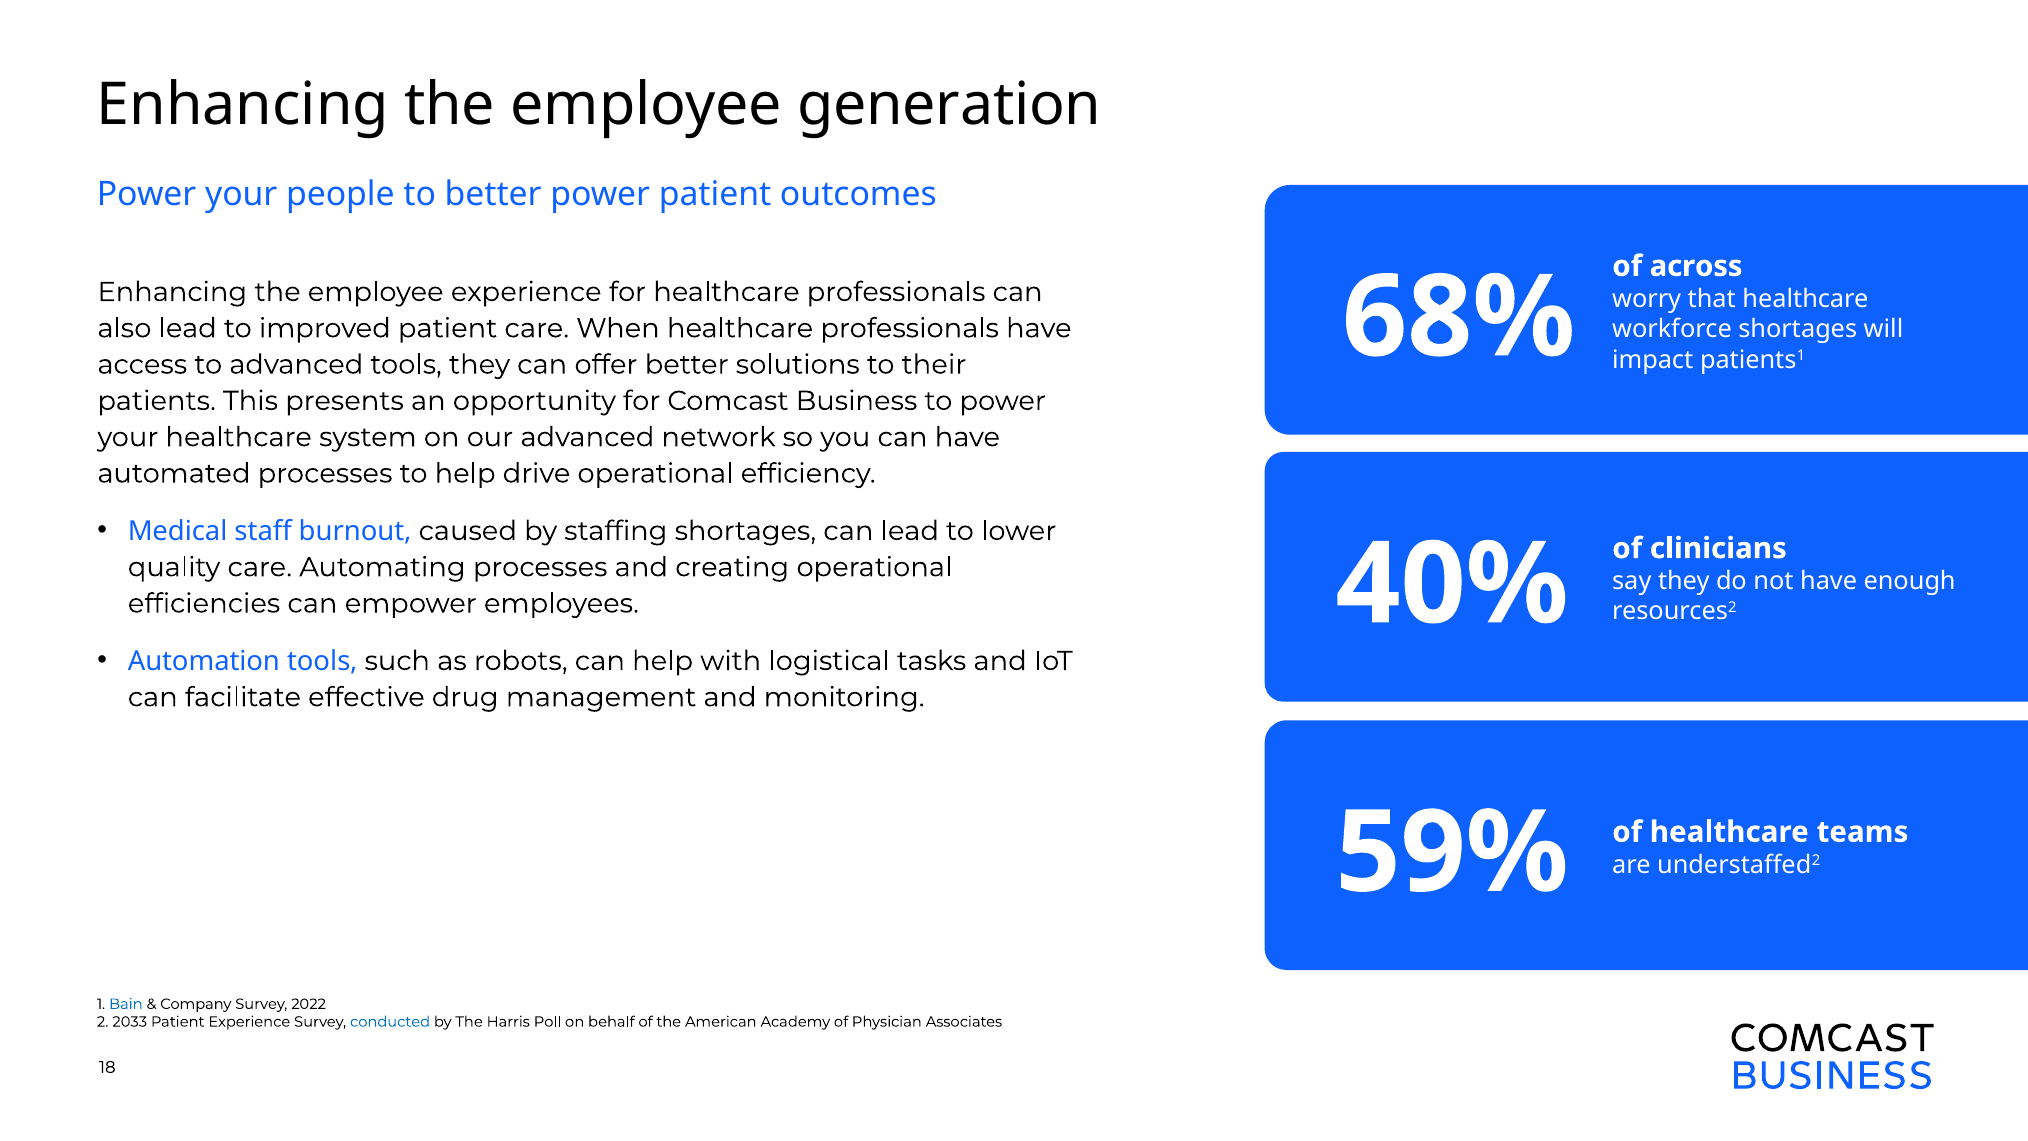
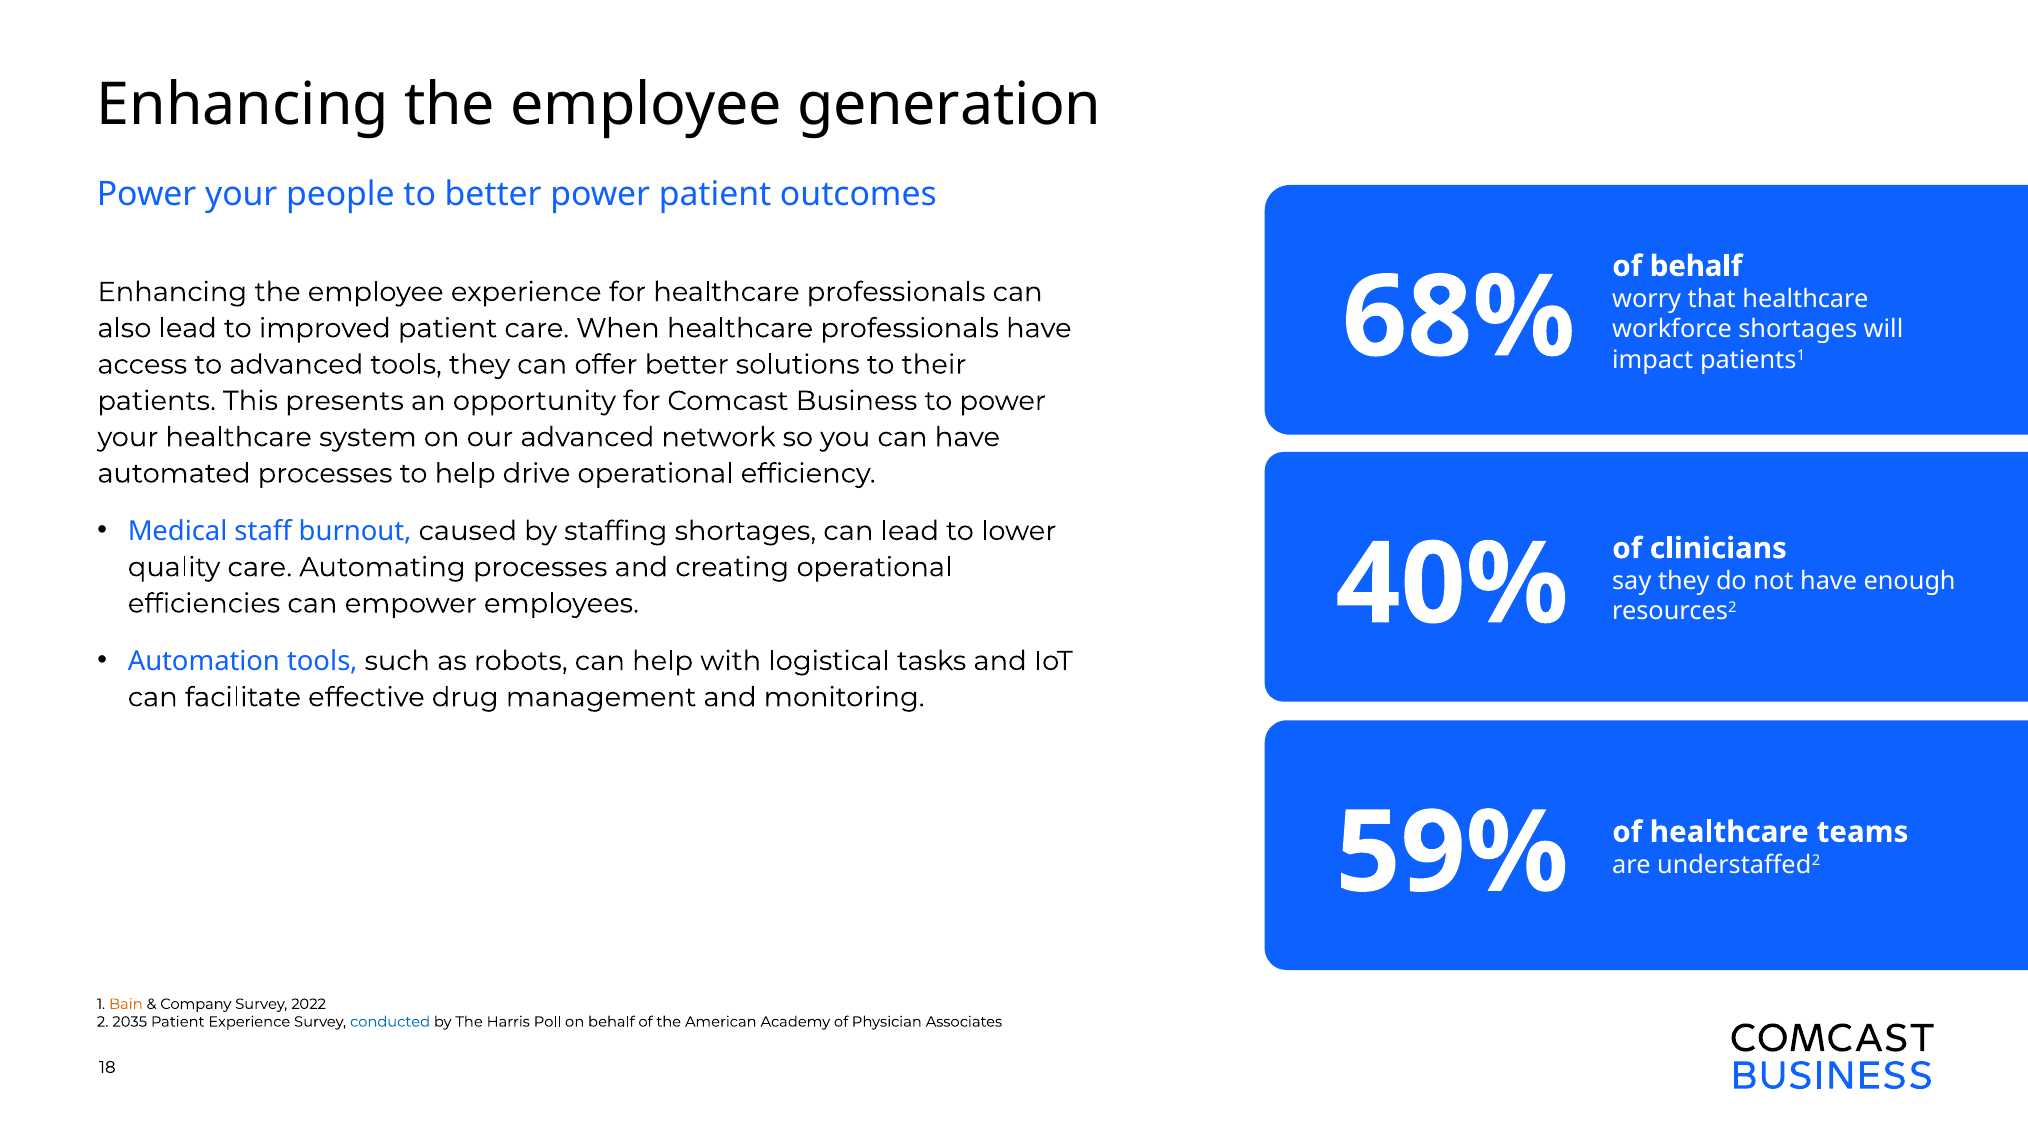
of across: across -> behalf (1696, 266)
Bain colour: blue -> orange (126, 1004)
2033: 2033 -> 2035 (130, 1022)
